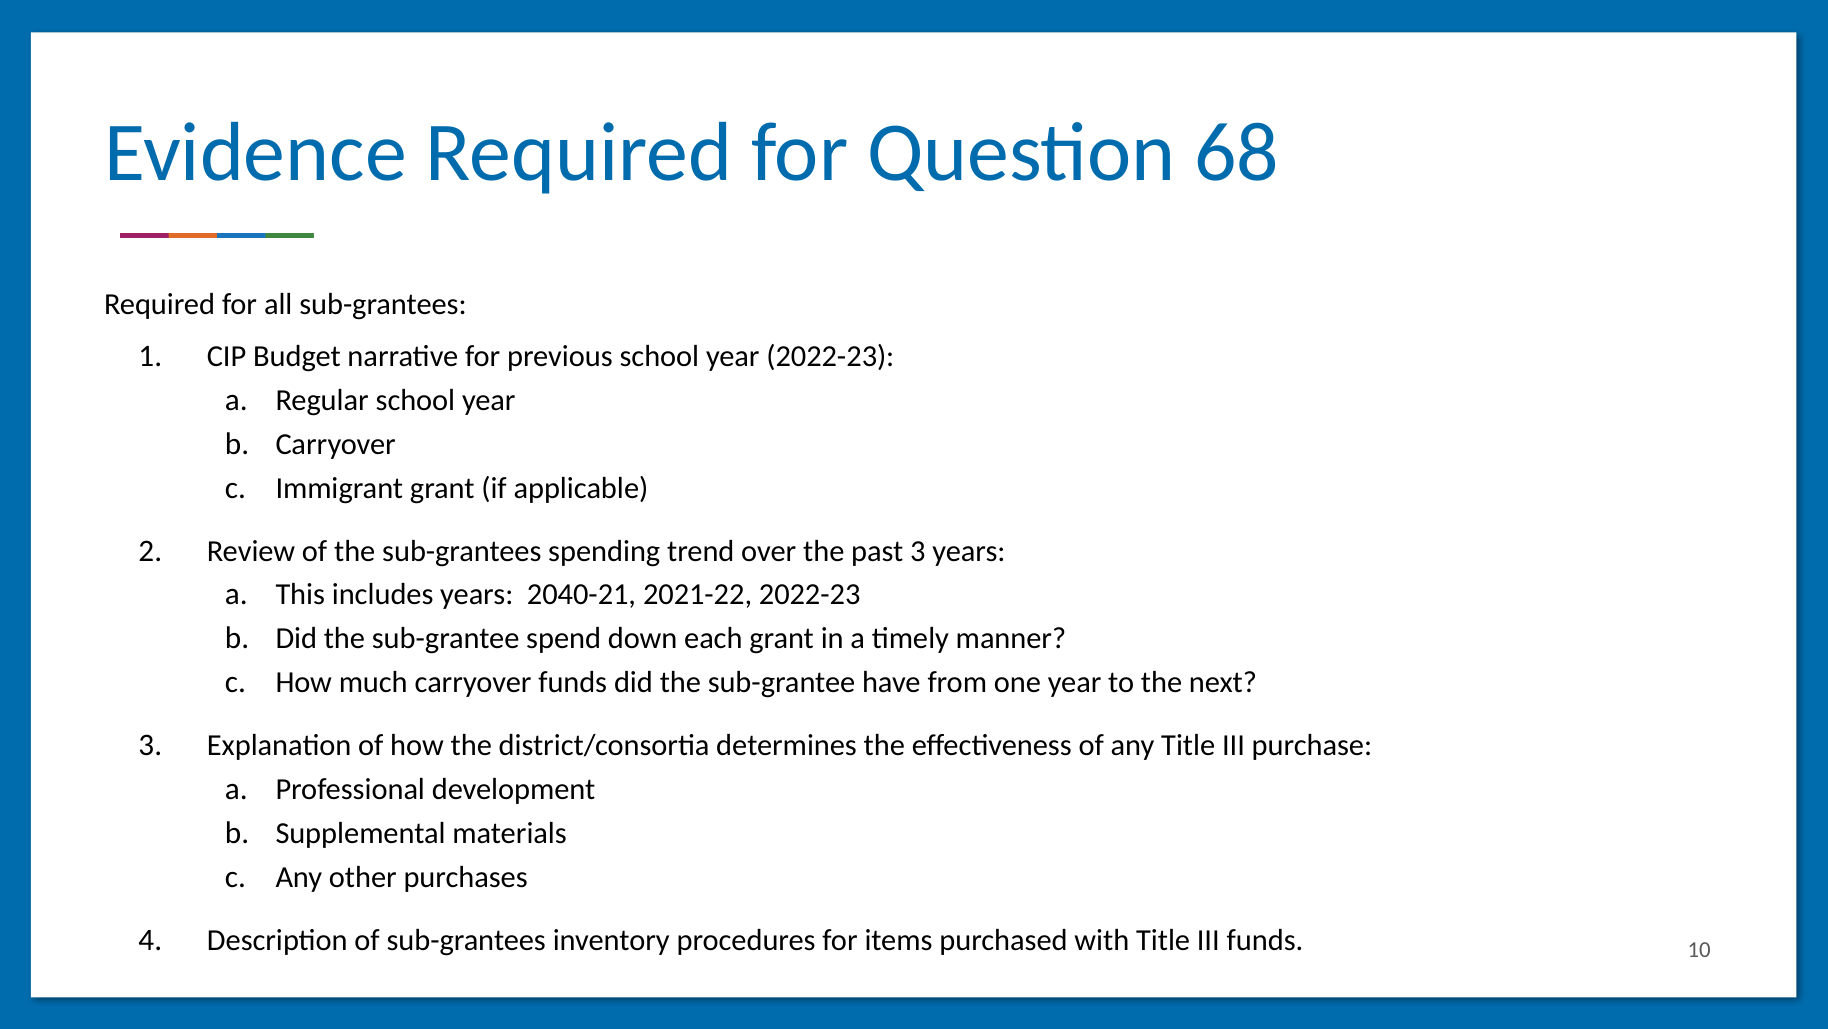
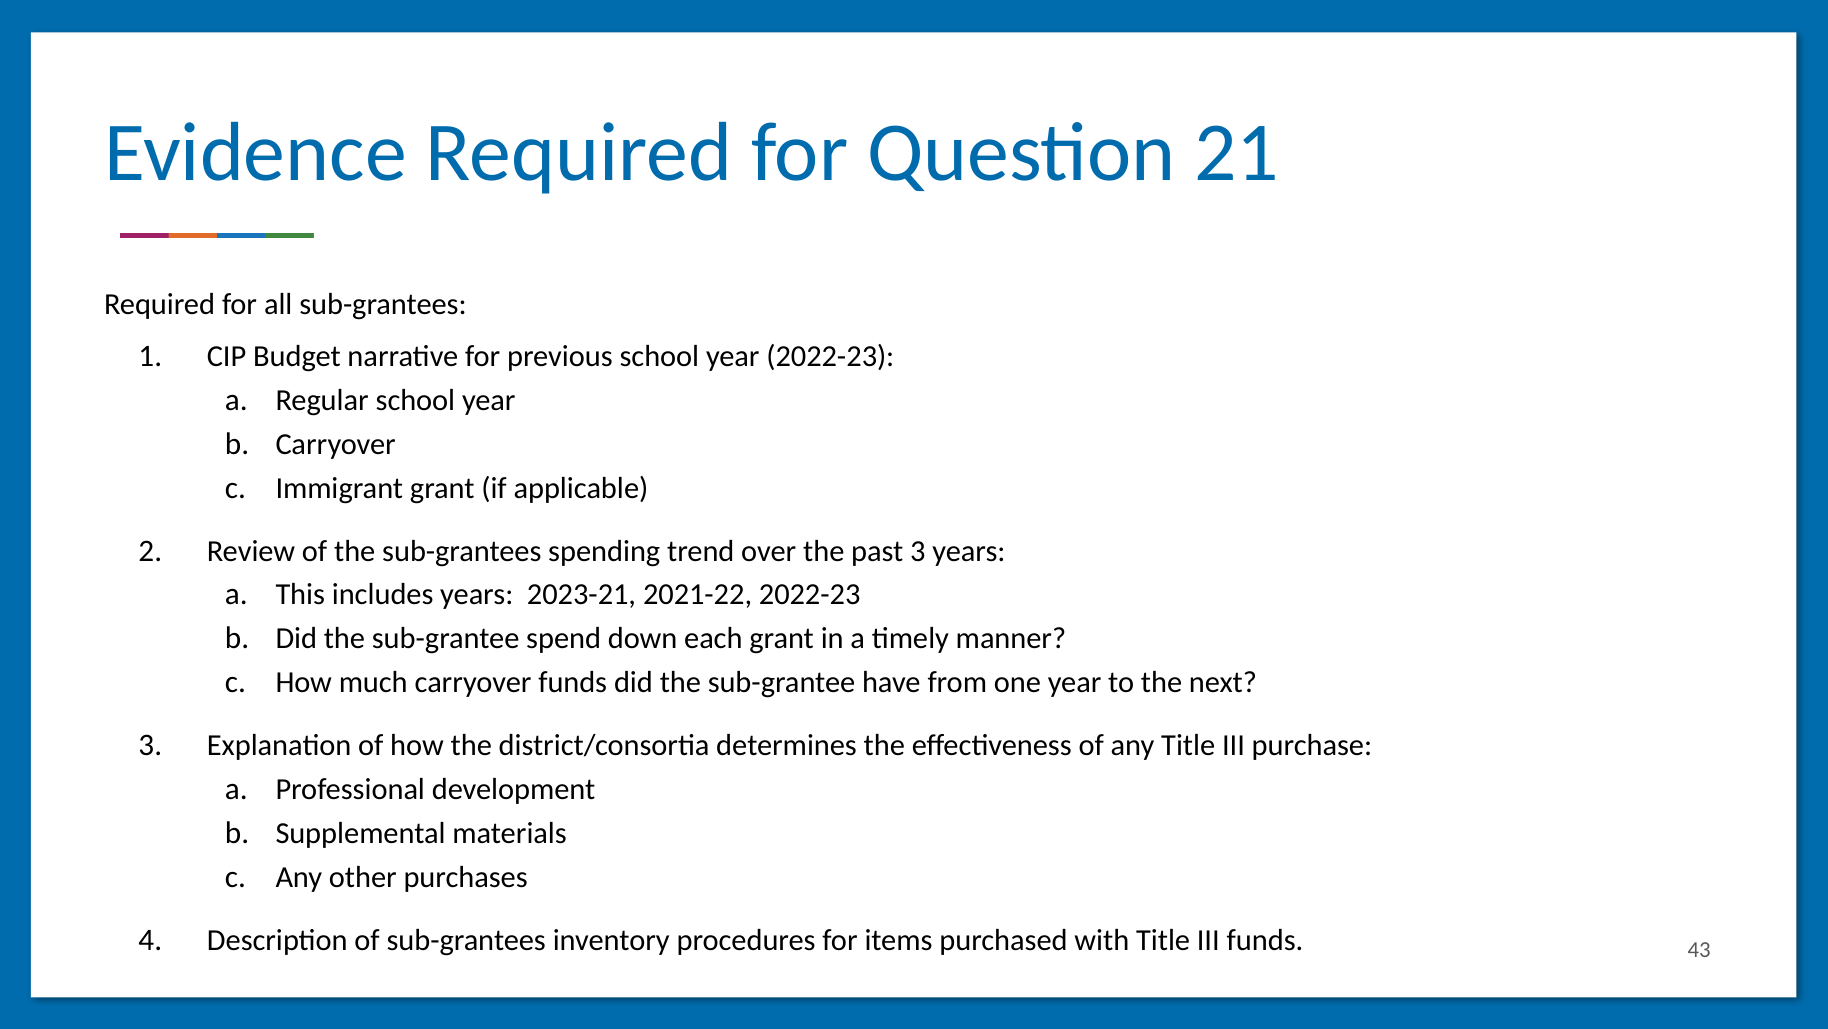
68: 68 -> 21 (1237, 153)
2040-21: 2040-21 -> 2023-21 (582, 594)
10: 10 -> 43 (1699, 949)
